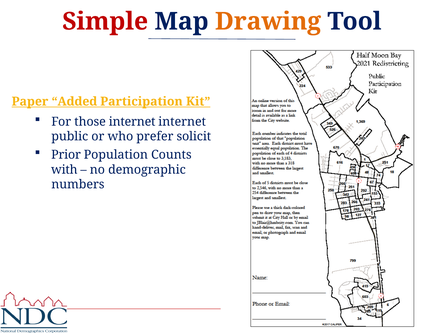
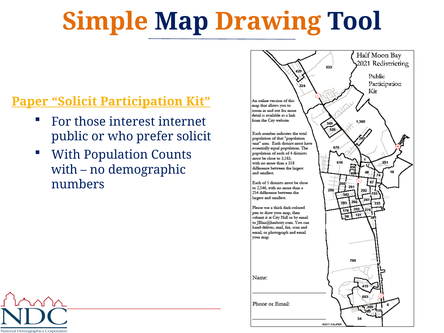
Simple colour: red -> orange (105, 21)
Paper Added: Added -> Solicit (74, 101)
those internet: internet -> interest (132, 122)
Prior: Prior -> With (66, 155)
